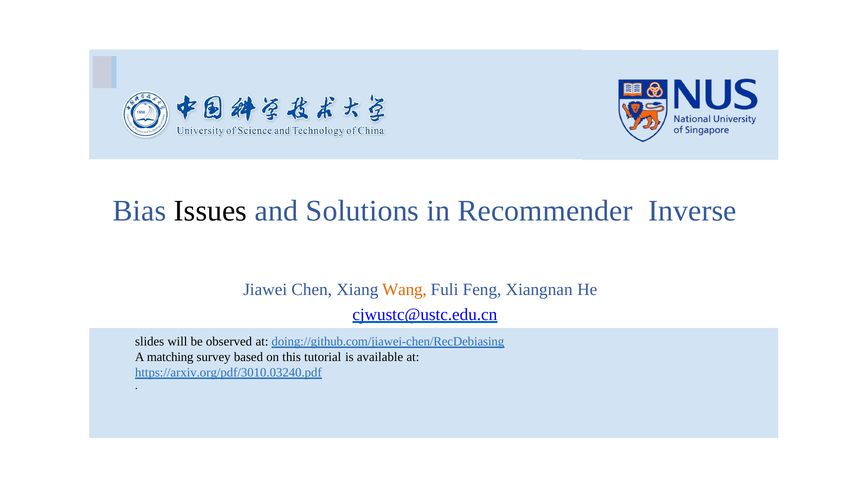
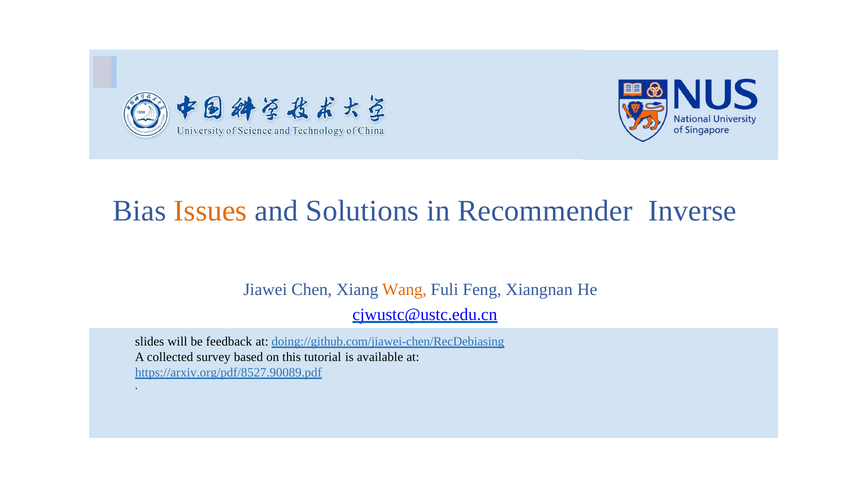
Issues colour: black -> orange (211, 211)
observed: observed -> feedback (229, 342)
matching: matching -> collected (170, 357)
https://arxiv.org/pdf/3010.03240.pdf: https://arxiv.org/pdf/3010.03240.pdf -> https://arxiv.org/pdf/8527.90089.pdf (228, 372)
